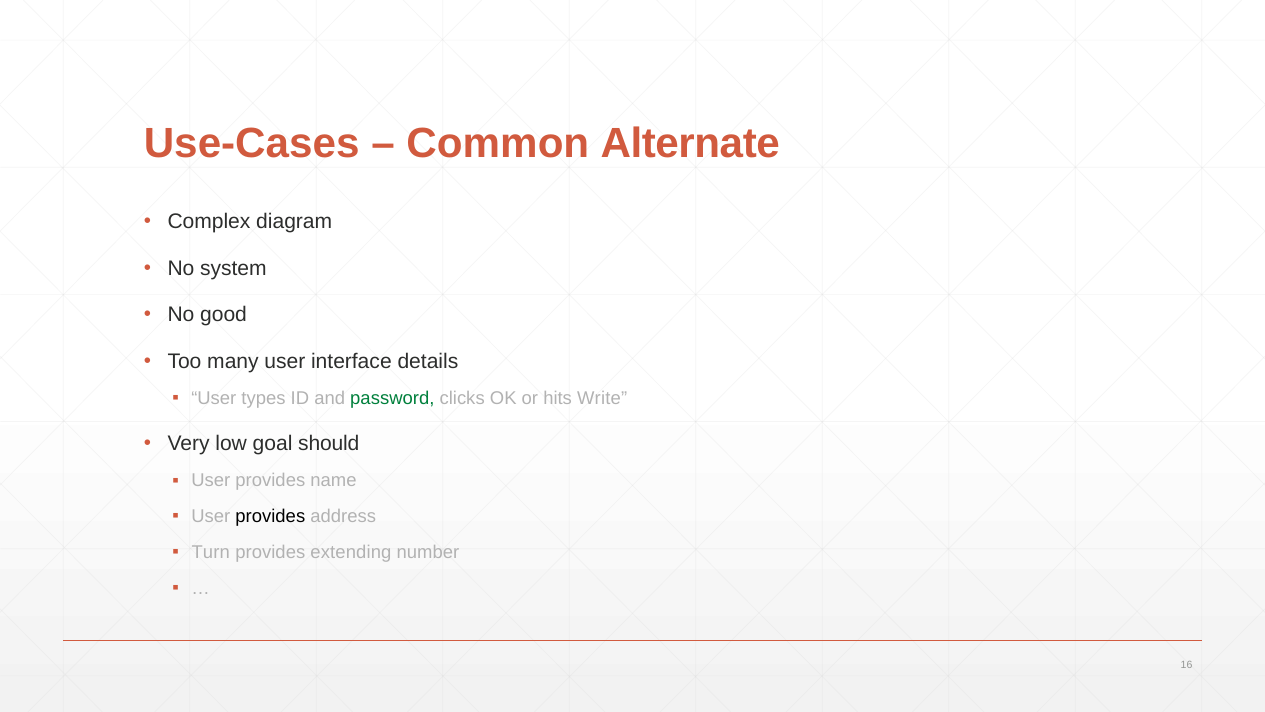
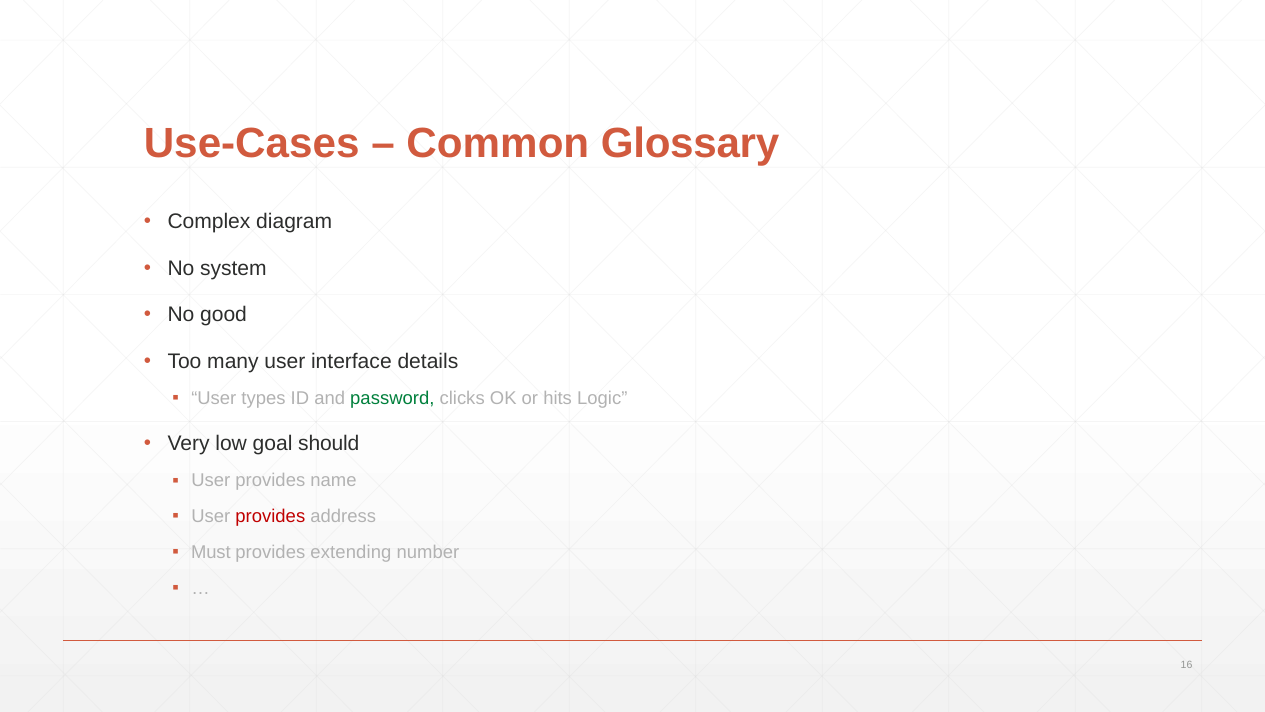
Alternate: Alternate -> Glossary (690, 143)
Write: Write -> Logic (602, 398)
provides colour: black -> red (270, 516)
Turn: Turn -> Must (211, 552)
